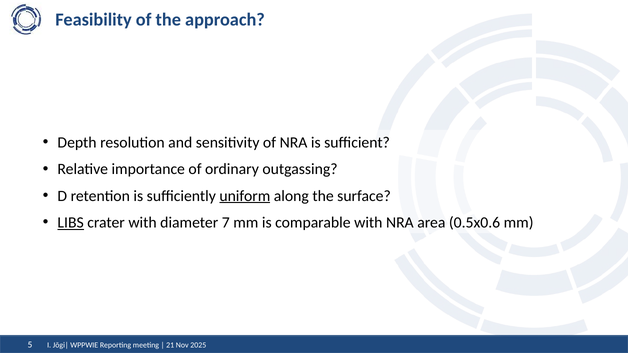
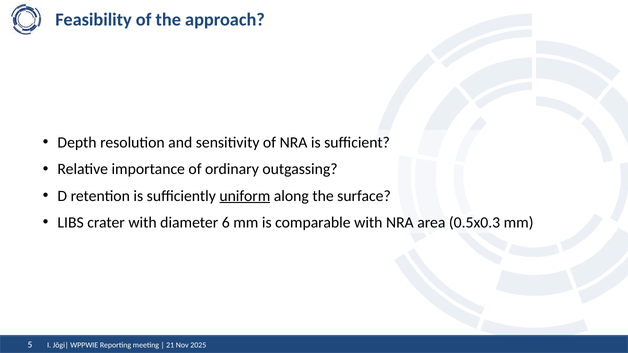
LIBS underline: present -> none (71, 223)
7: 7 -> 6 (226, 223)
0.5x0.6: 0.5x0.6 -> 0.5x0.3 (475, 223)
